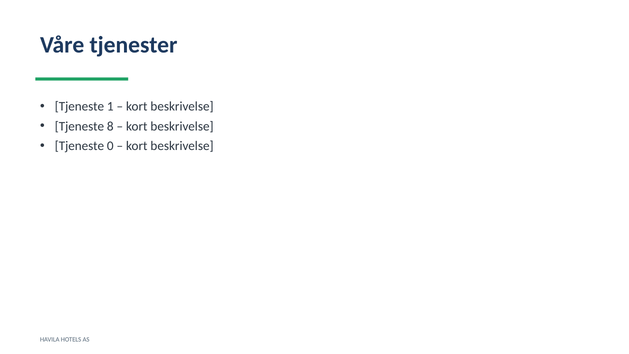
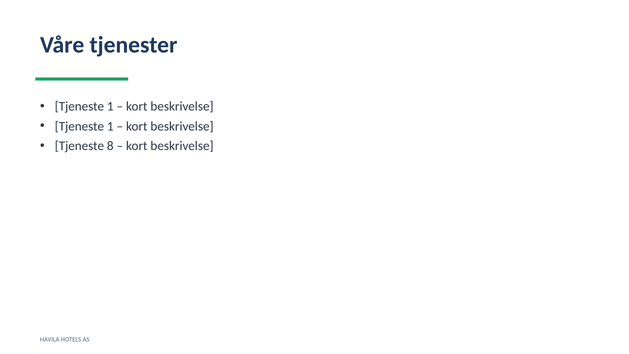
8: 8 -> 1 (110, 126)
0: 0 -> 8 (110, 146)
